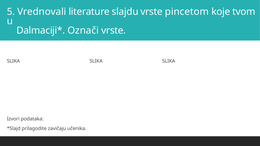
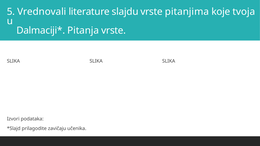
pincetom: pincetom -> pitanjima (187, 12)
tvom: tvom -> tvoja (244, 12)
Označi: Označi -> Pitanja (83, 31)
